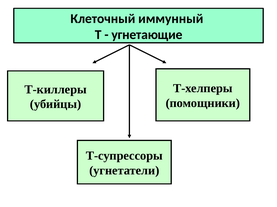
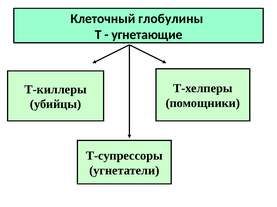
иммунный: иммунный -> глобулины (171, 19)
